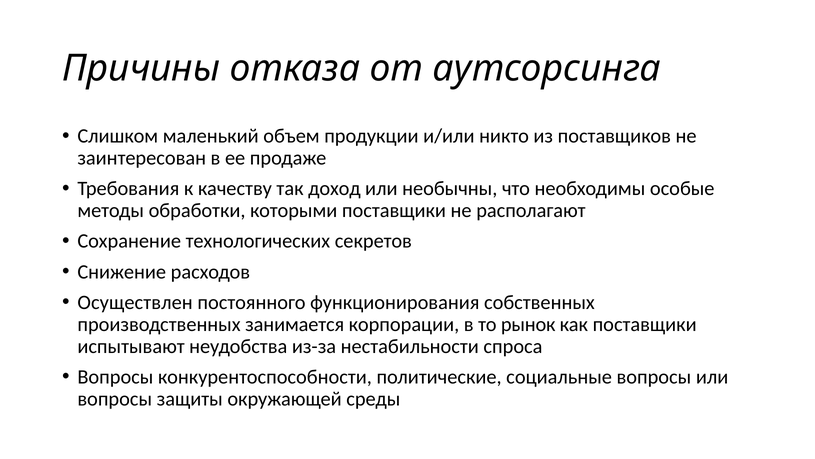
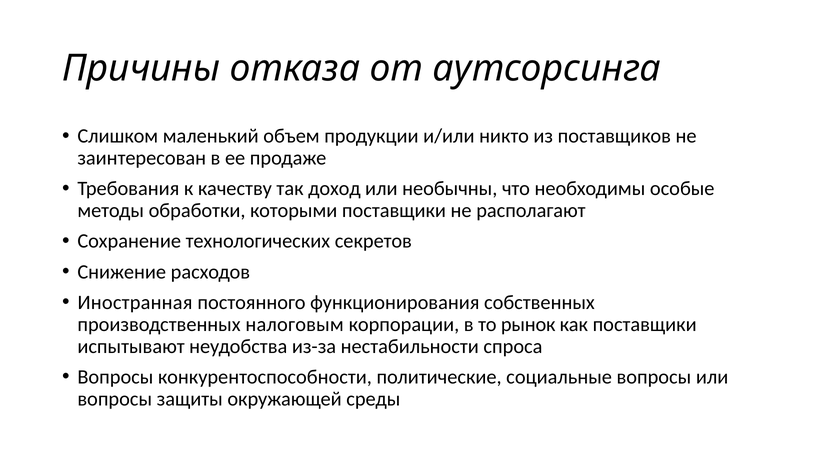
Осуществлен: Осуществлен -> Иностранная (135, 302)
занимается: занимается -> налоговым (295, 324)
